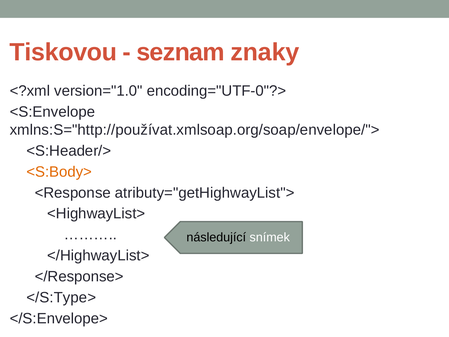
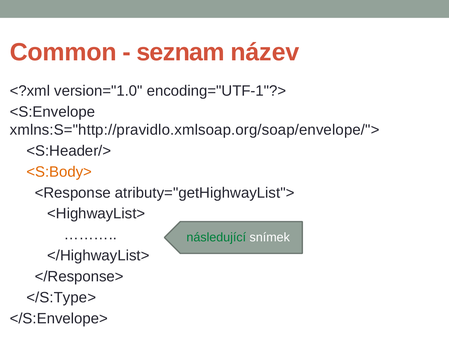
Tiskovou: Tiskovou -> Common (63, 52)
znaky: znaky -> název (265, 52)
encoding="UTF-0"?>: encoding="UTF-0"?> -> encoding="UTF-1"?> (217, 91)
xmlns:S="http://používat.xmlsoap.org/soap/envelope/">: xmlns:S="http://používat.xmlsoap.org/soap/envelope/"> -> xmlns:S="http://pravidlo.xmlsoap.org/soap/envelope/"> (195, 130)
následující colour: black -> green (216, 237)
